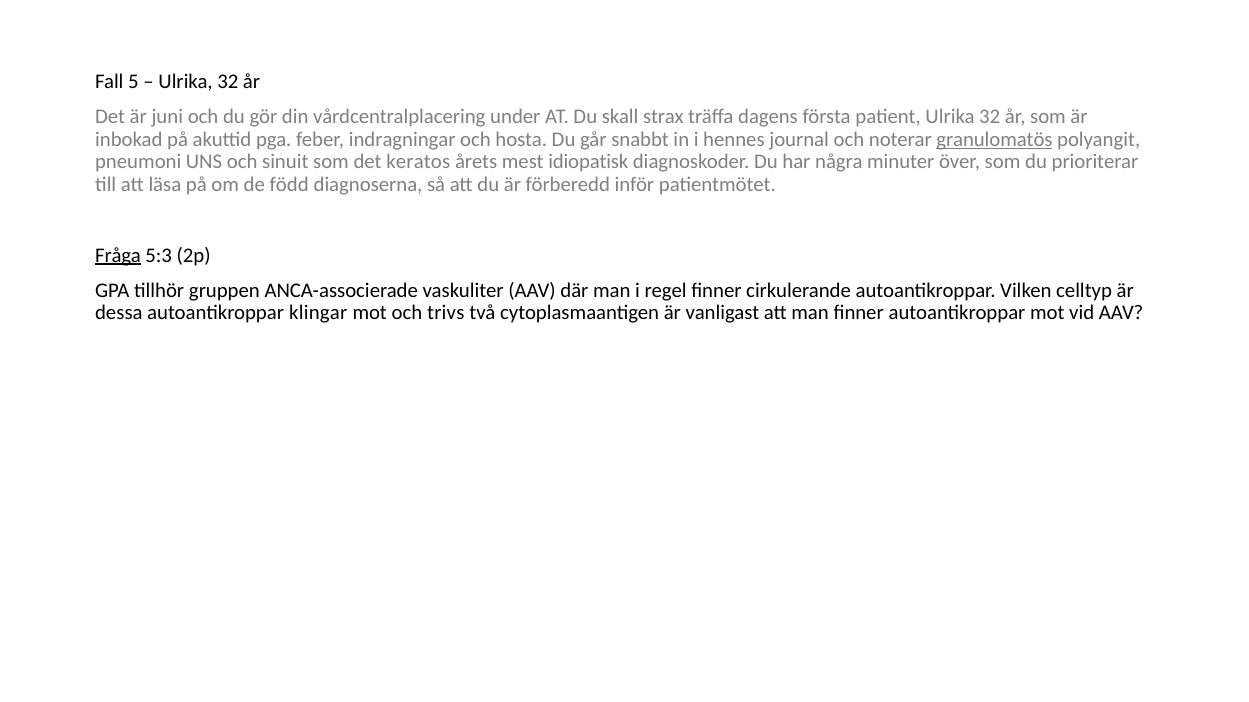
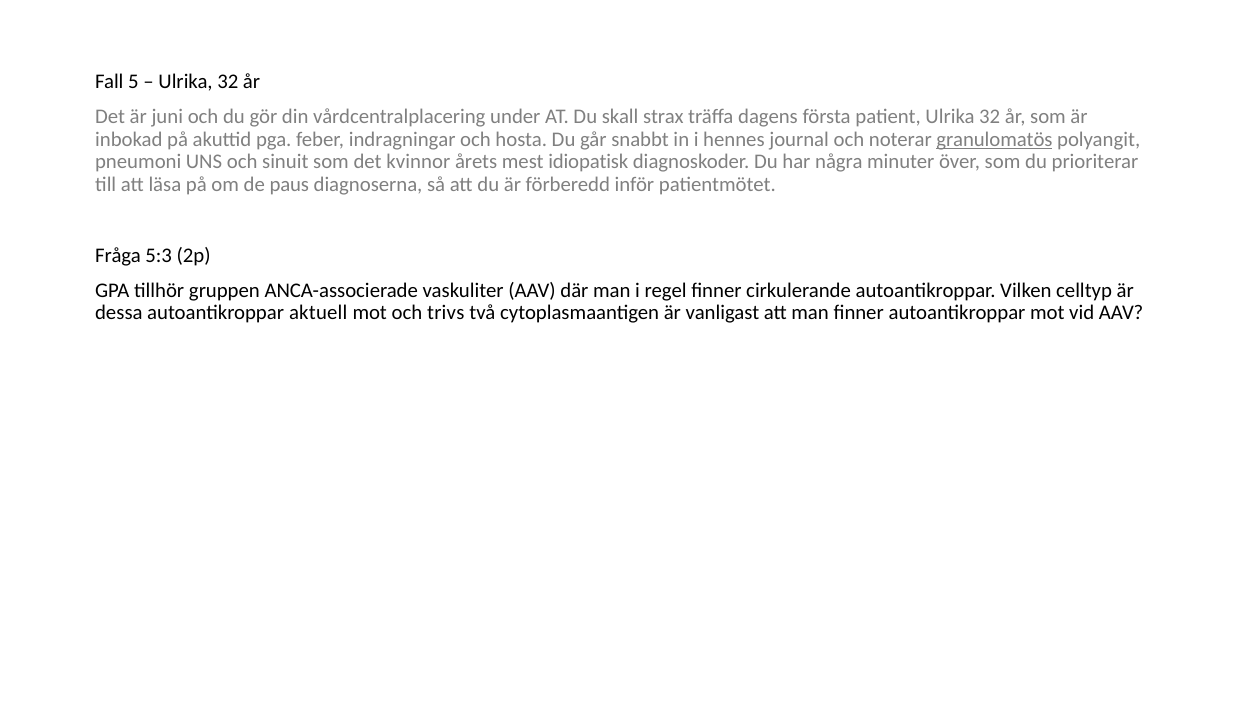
keratos: keratos -> kvinnor (418, 162)
född: född -> paus (289, 184)
Fråga underline: present -> none (118, 255)
klingar: klingar -> aktuell (318, 313)
